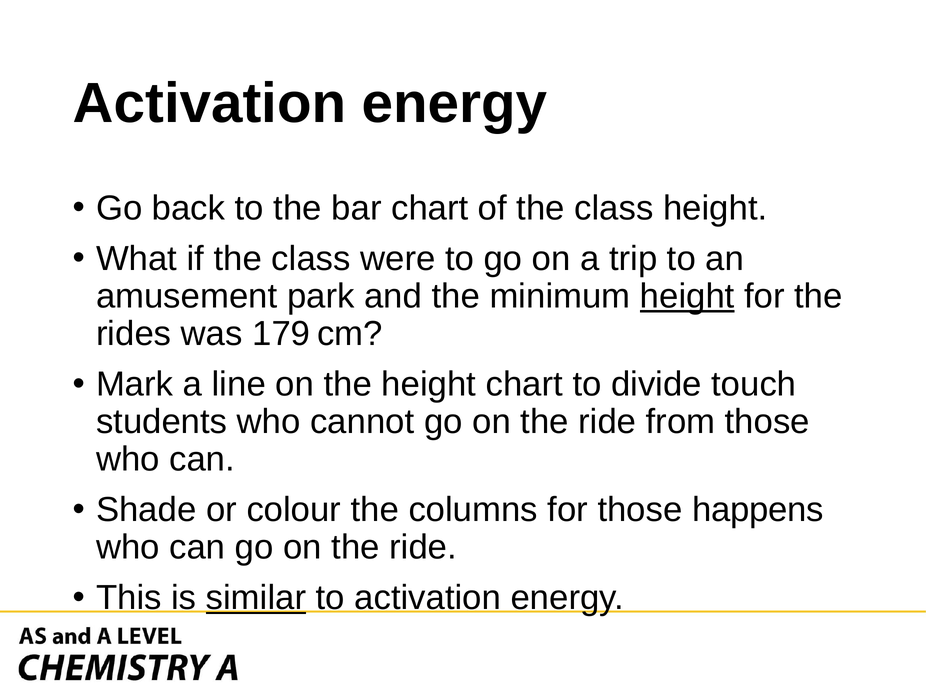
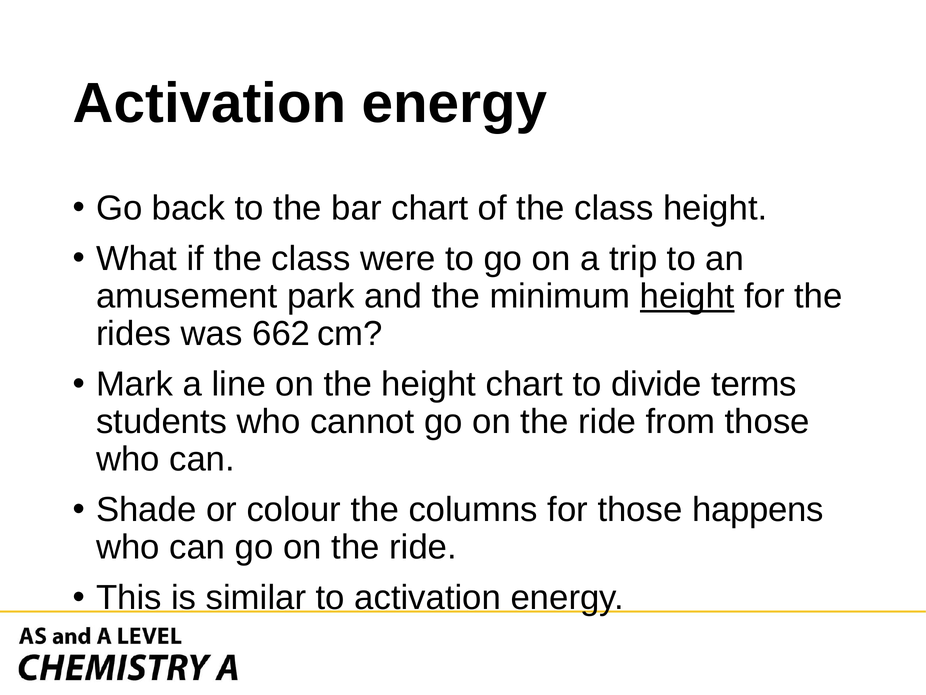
179: 179 -> 662 (281, 334)
touch: touch -> terms (754, 384)
similar underline: present -> none (256, 598)
